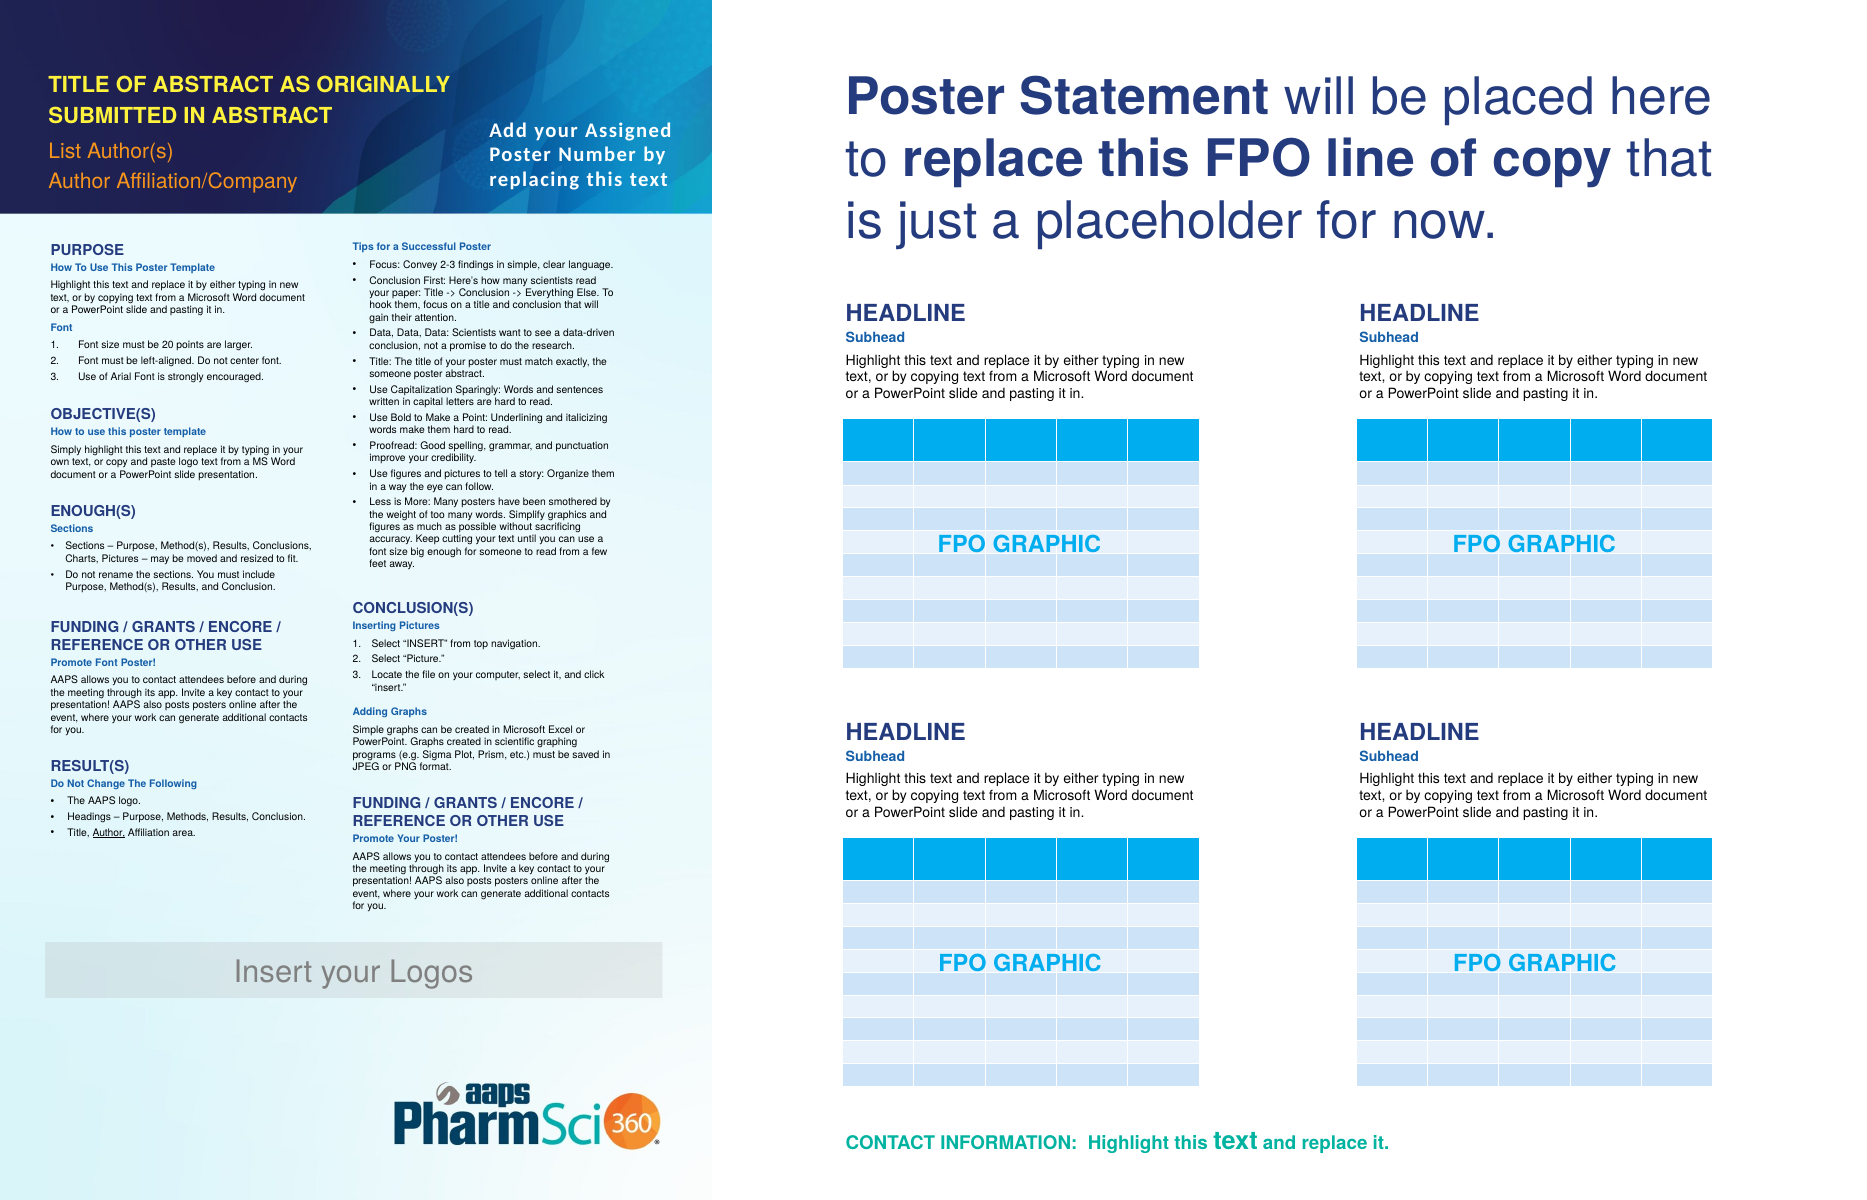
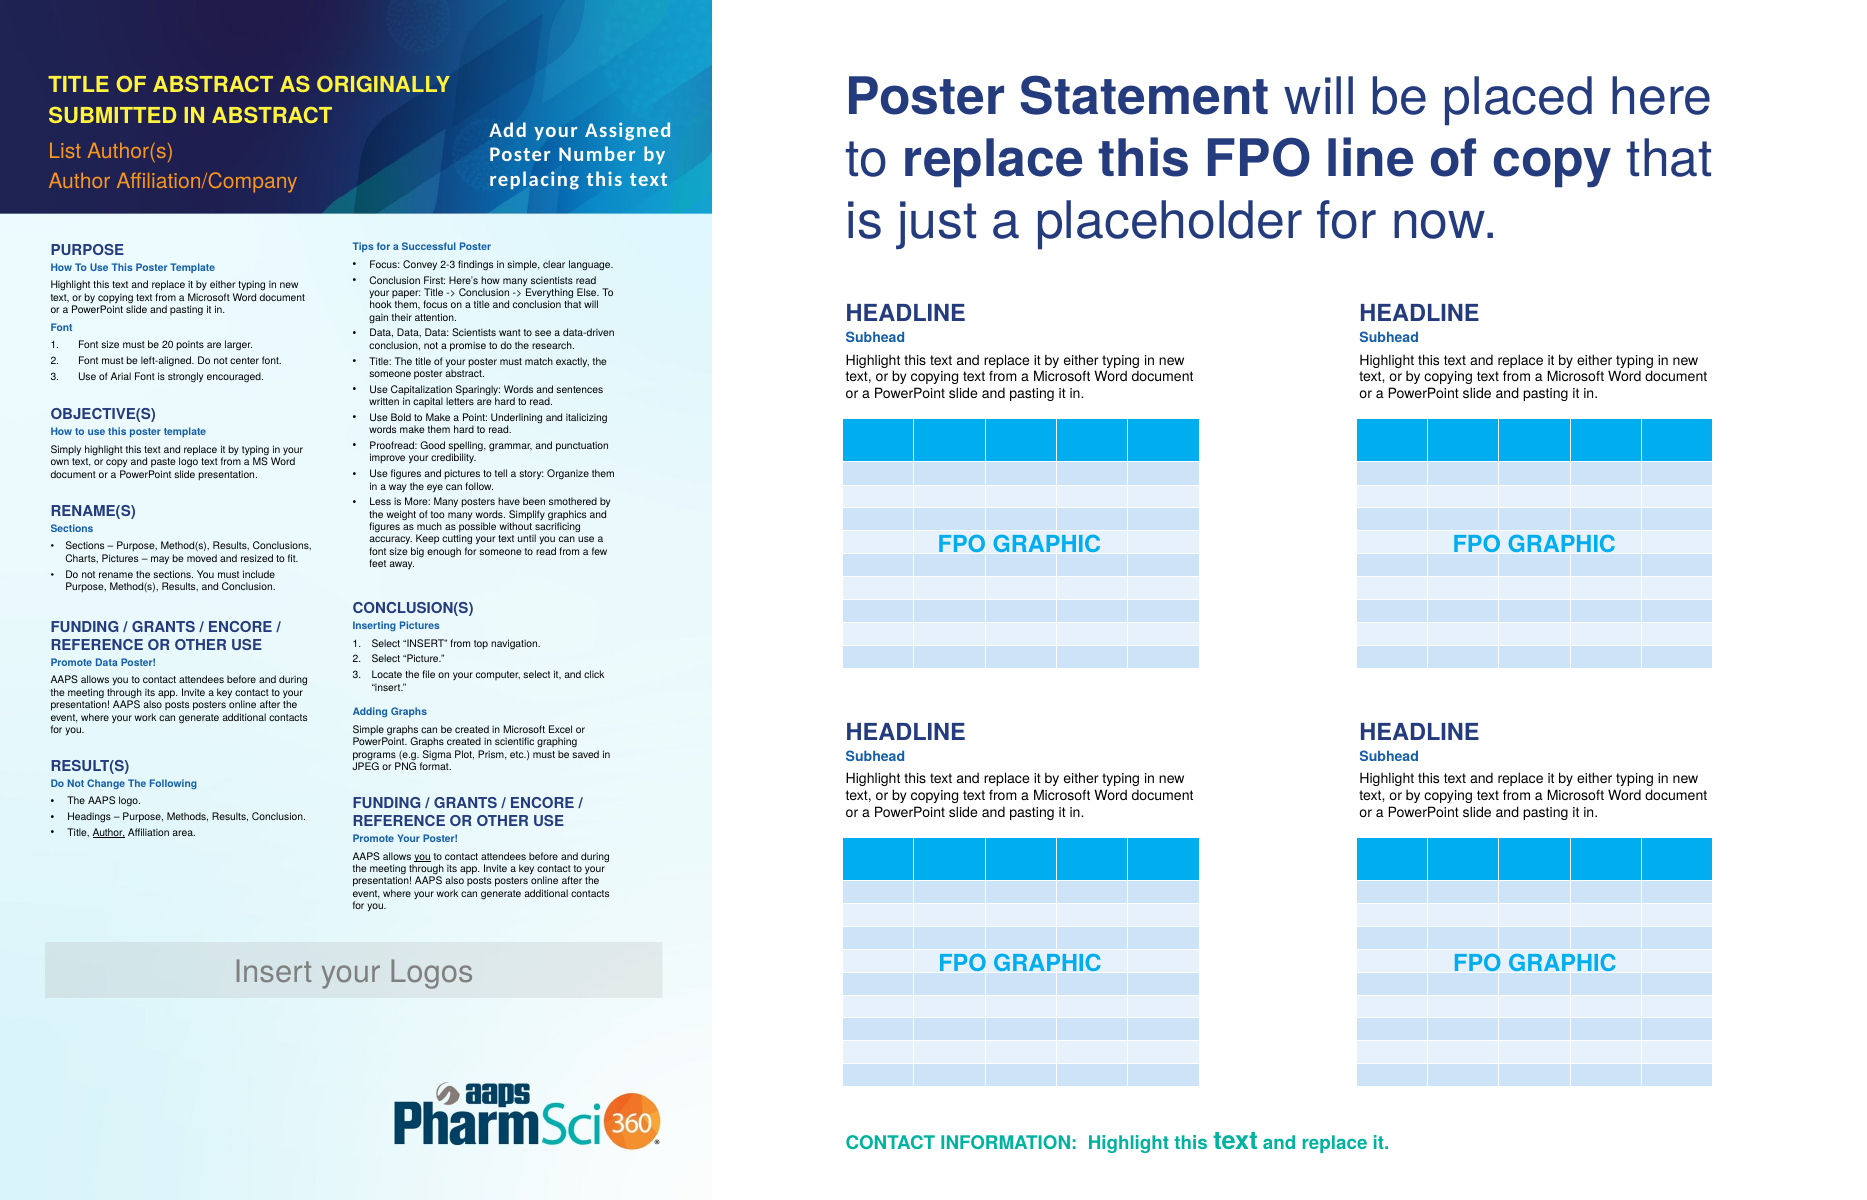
ENOUGH(S: ENOUGH(S -> RENAME(S (93, 512)
Promote Font: Font -> Data (106, 663)
you underline: none -> present (423, 857)
